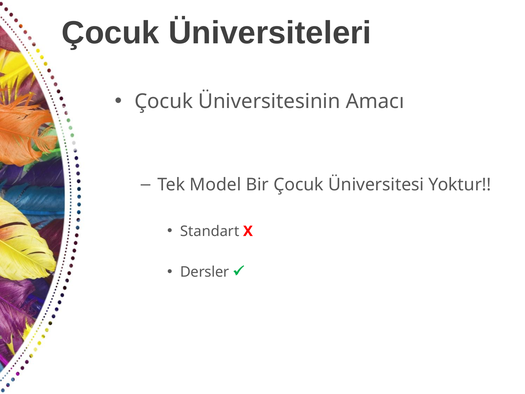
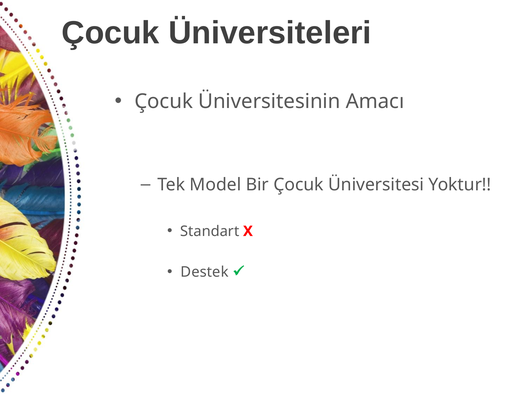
Dersler: Dersler -> Destek (205, 272)
